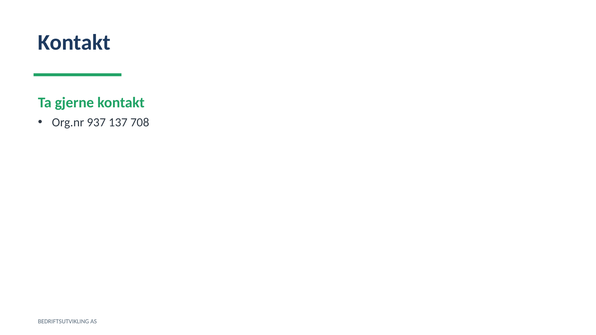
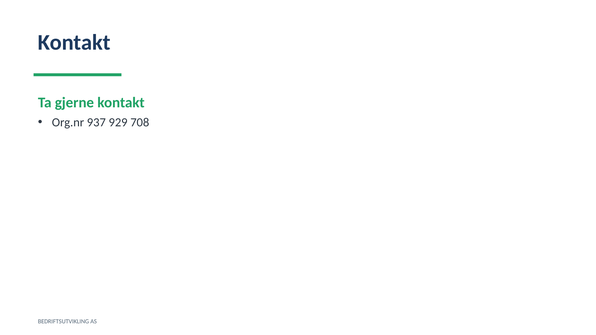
137: 137 -> 929 (118, 123)
